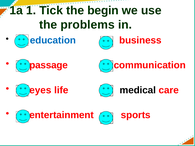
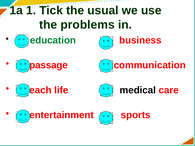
begin: begin -> usual (103, 10)
education colour: blue -> green (53, 40)
eyes: eyes -> each (40, 90)
